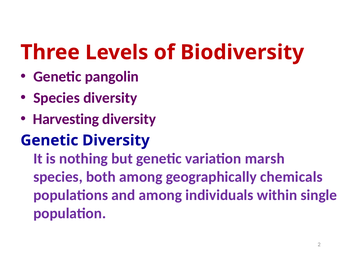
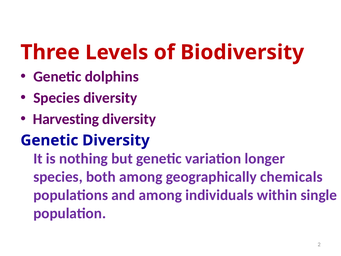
pangolin: pangolin -> dolphins (112, 77)
marsh: marsh -> longer (265, 158)
